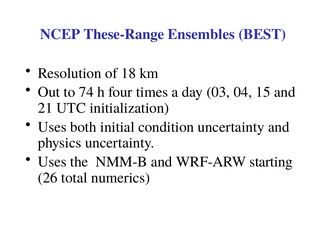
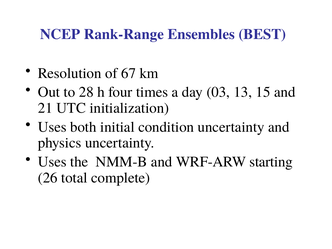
These-Range: These-Range -> Rank-Range (124, 34)
18: 18 -> 67 (129, 73)
74: 74 -> 28 (86, 92)
04: 04 -> 13 (243, 92)
numerics: numerics -> complete (121, 178)
